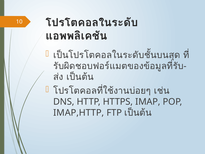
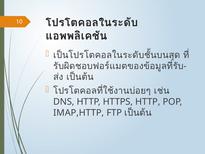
HTTPS IMAP: IMAP -> HTTP (148, 102)
